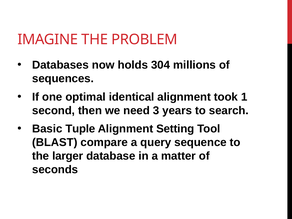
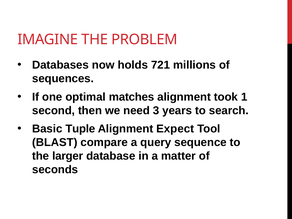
304: 304 -> 721 (161, 65)
identical: identical -> matches (132, 97)
Setting: Setting -> Expect (175, 129)
